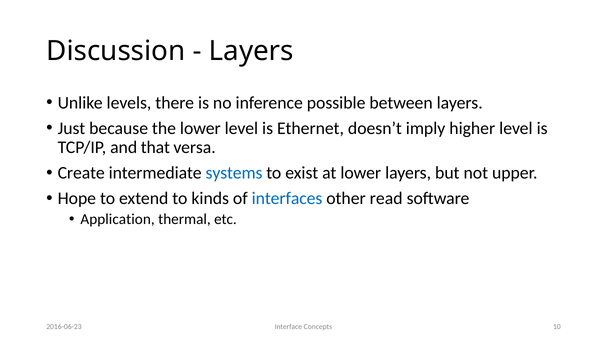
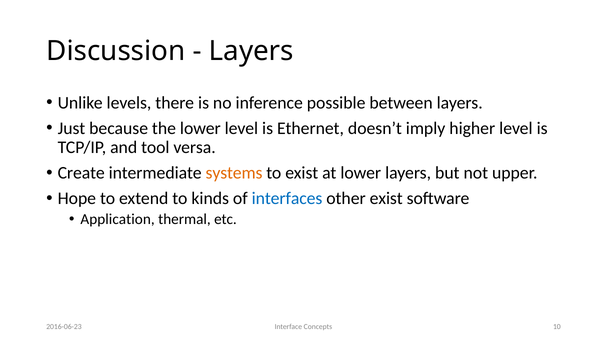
that: that -> tool (155, 147)
systems colour: blue -> orange (234, 173)
other read: read -> exist (386, 198)
